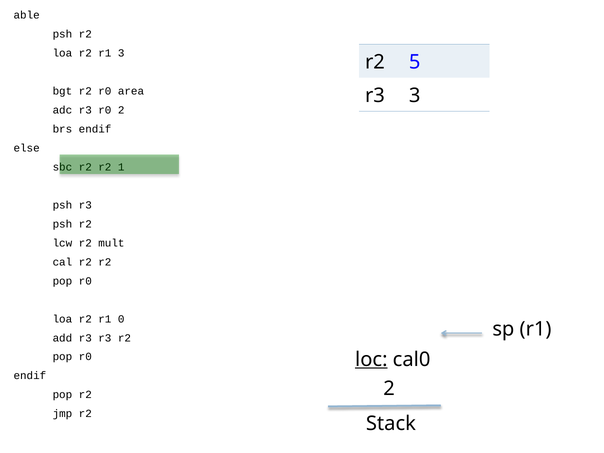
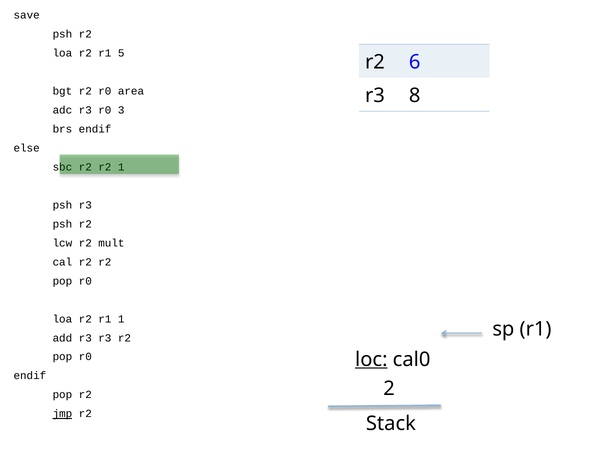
able: able -> save (27, 15)
r1 3: 3 -> 5 (121, 53)
5: 5 -> 6 (415, 62)
r3 3: 3 -> 8 (415, 96)
r0 2: 2 -> 3 (121, 110)
r1 0: 0 -> 1 (121, 319)
jmp underline: none -> present (62, 414)
